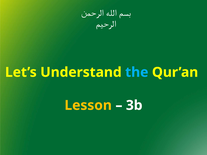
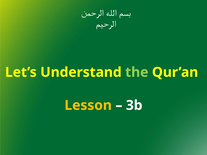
the colour: light blue -> light green (137, 72)
